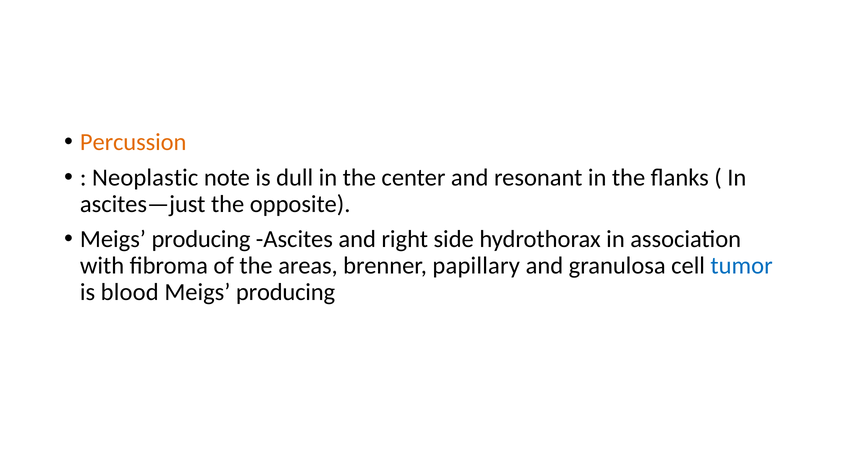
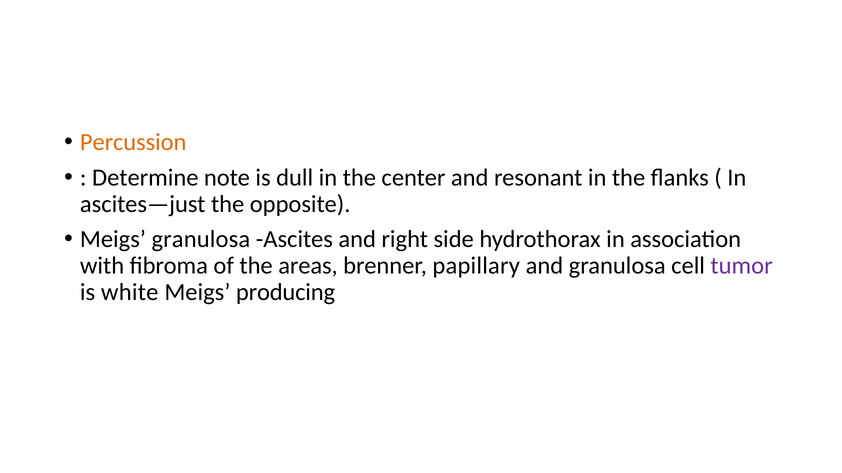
Neoplastic: Neoplastic -> Determine (145, 178)
producing: producing -> granulosa (201, 239)
tumor colour: blue -> purple (742, 266)
blood: blood -> white (130, 293)
